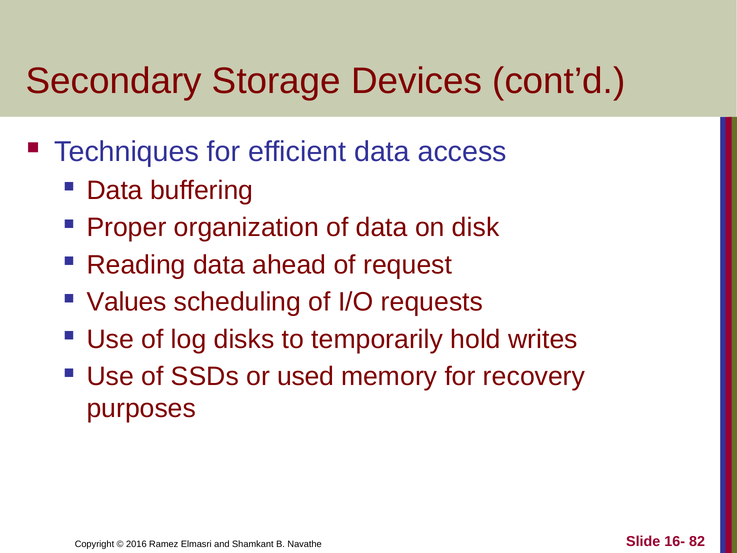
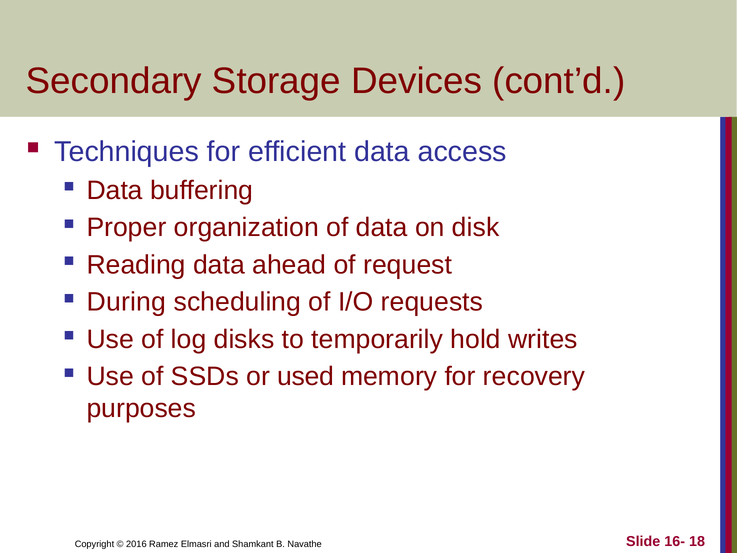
Values: Values -> During (126, 302)
82: 82 -> 18 (697, 541)
